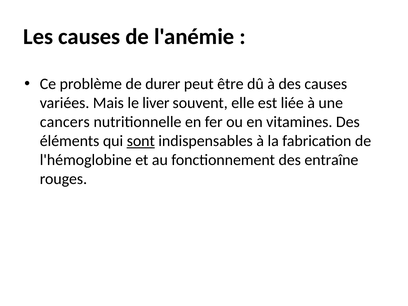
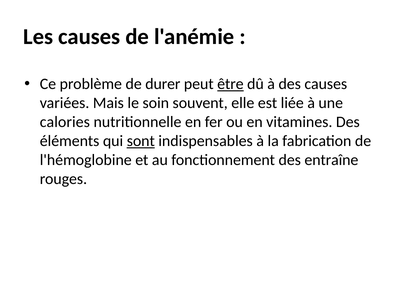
être underline: none -> present (230, 84)
liver: liver -> soin (156, 103)
cancers: cancers -> calories (65, 122)
